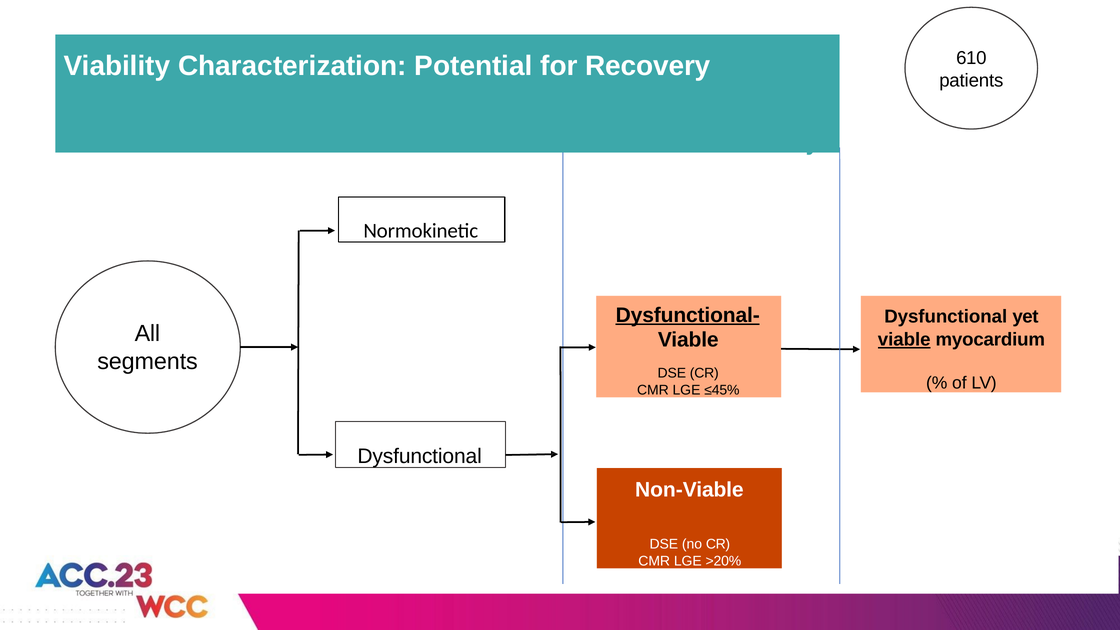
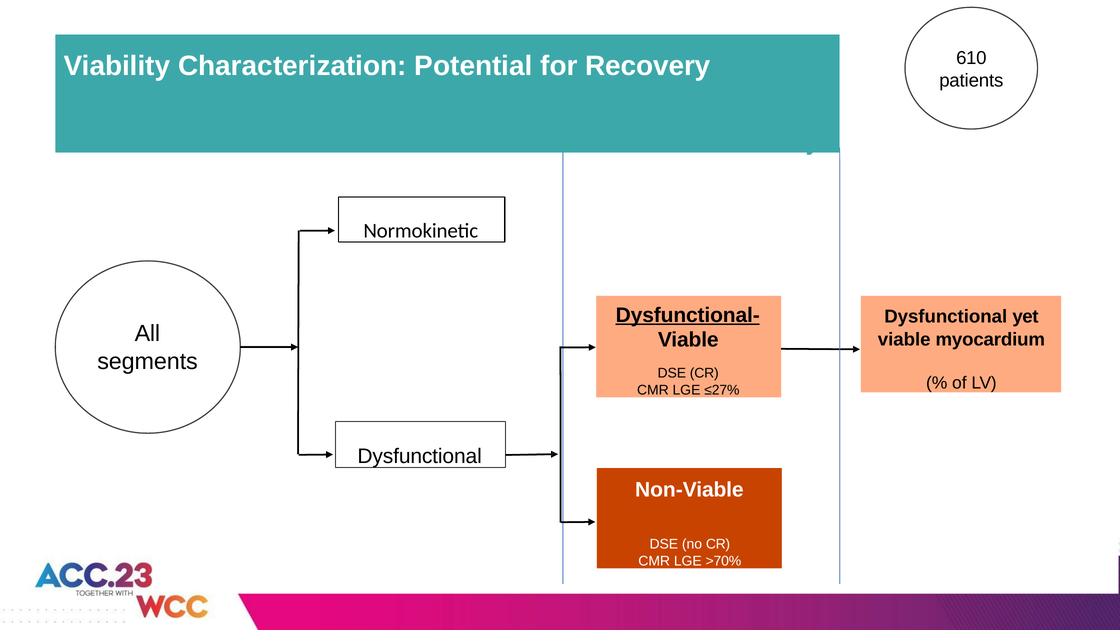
viable underline: present -> none (904, 340)
≤45%: ≤45% -> ≤27% (722, 390)
>20%: >20% -> >70% (723, 561)
